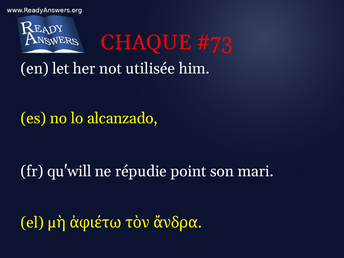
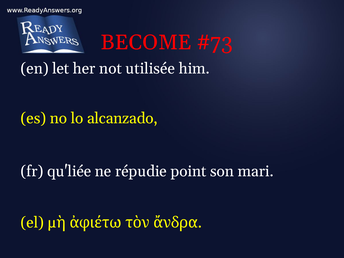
CHAQUE: CHAQUE -> BECOME (146, 42)
qu'will: qu'will -> qu'liée (69, 171)
